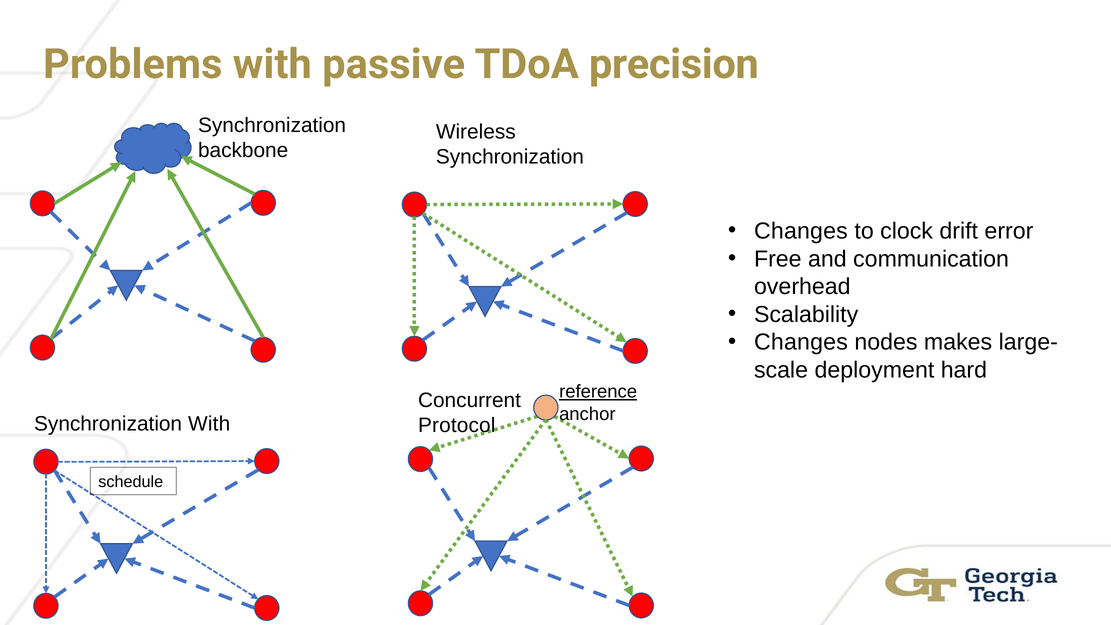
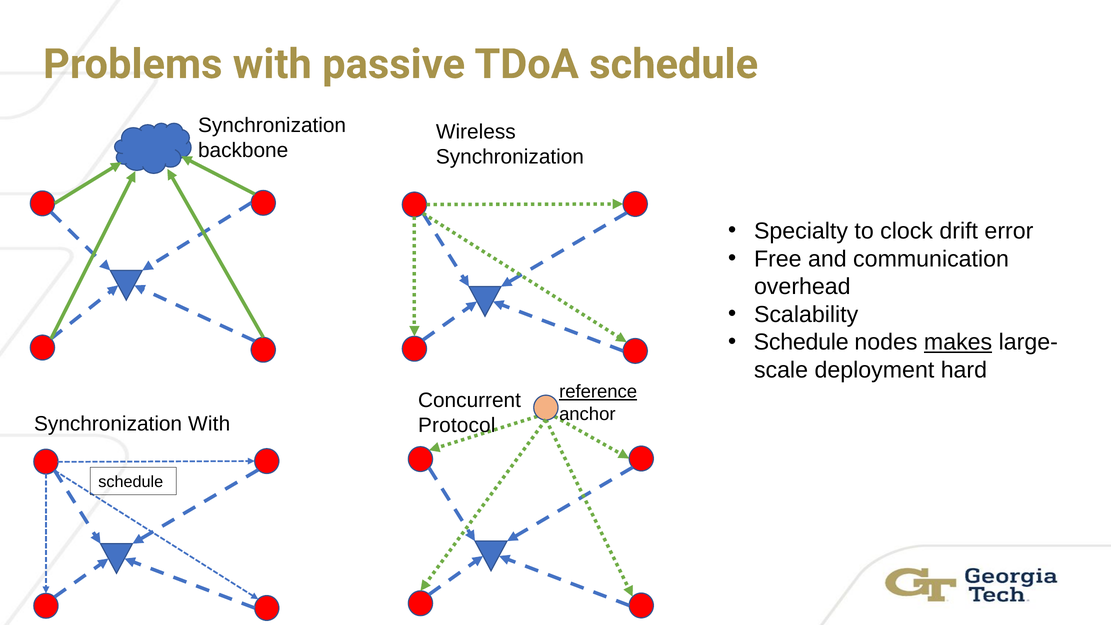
TDoA precision: precision -> schedule (674, 64)
Changes: Changes -> Specialty (801, 231)
Changes: Changes -> Schedule (801, 342)
makes underline: none -> present (958, 342)
